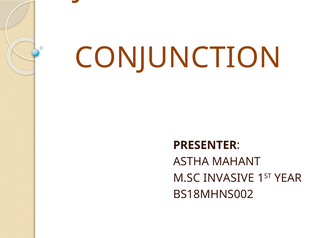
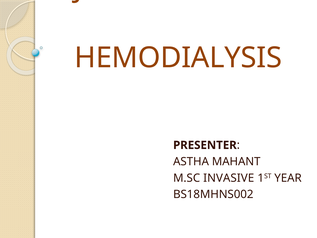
CONJUNCTION: CONJUNCTION -> HEMODIALYSIS (178, 58)
